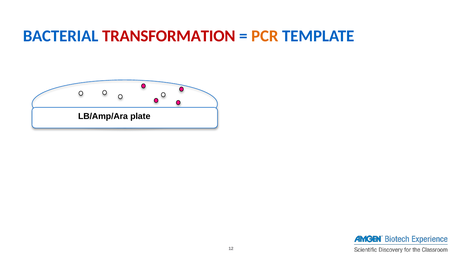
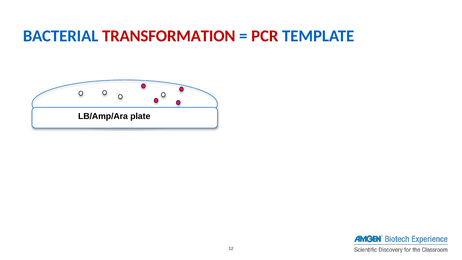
PCR colour: orange -> red (265, 36)
